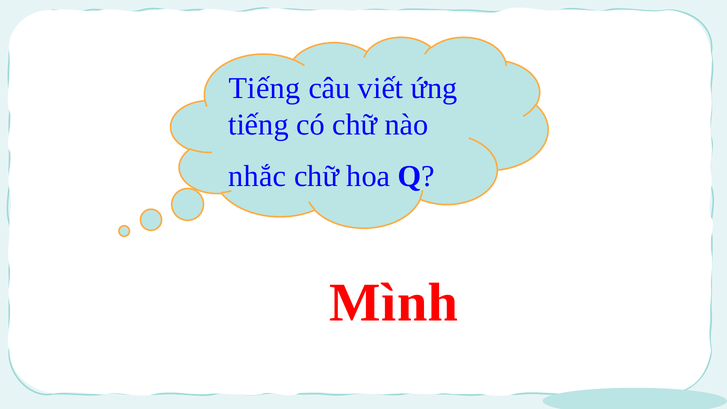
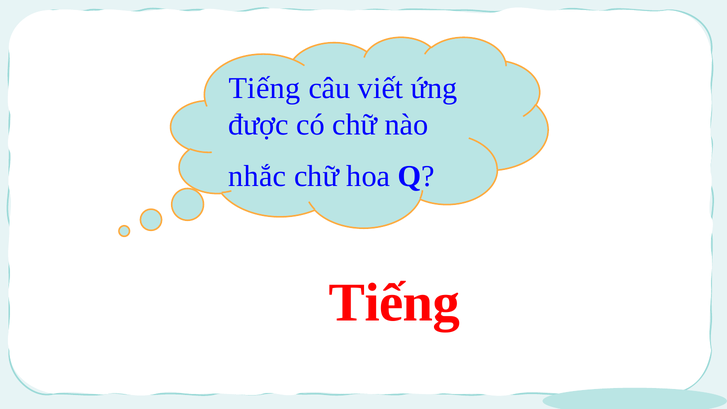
tiếng: tiếng -> được (258, 125)
Mình: Mình -> Tiếng (394, 303)
